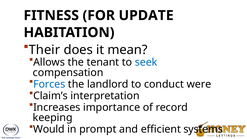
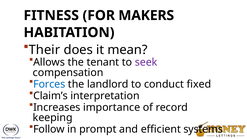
UPDATE: UPDATE -> MAKERS (146, 15)
seek colour: blue -> purple (146, 62)
were: were -> fixed (199, 84)
Would: Would -> Follow (49, 129)
